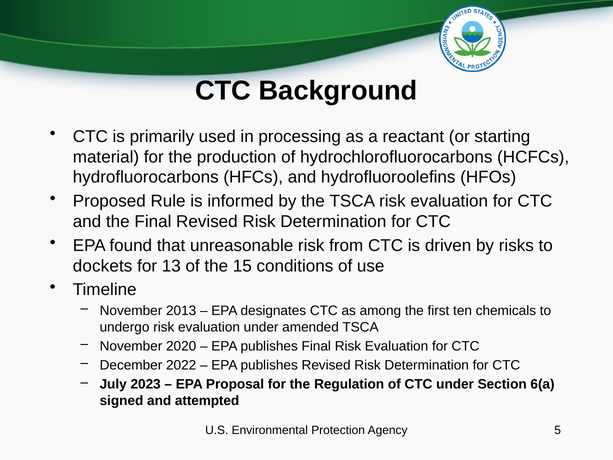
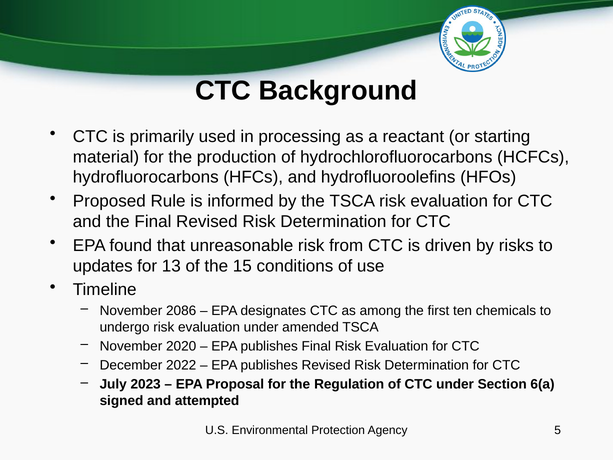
dockets: dockets -> updates (103, 266)
2013: 2013 -> 2086 (181, 311)
